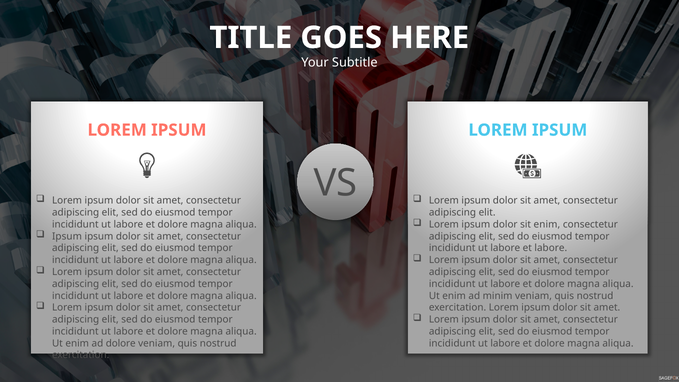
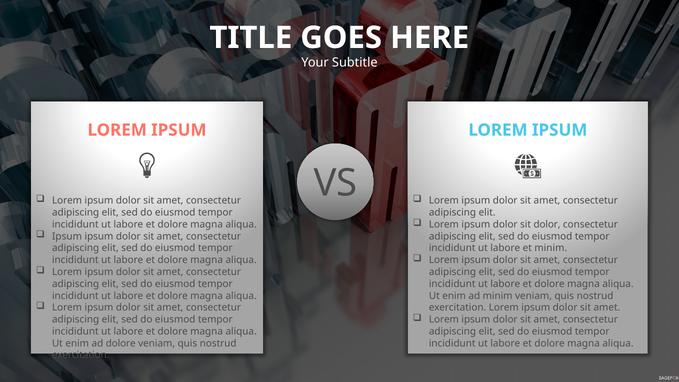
sit enim: enim -> dolor (547, 224)
et labore: labore -> minim (551, 248)
